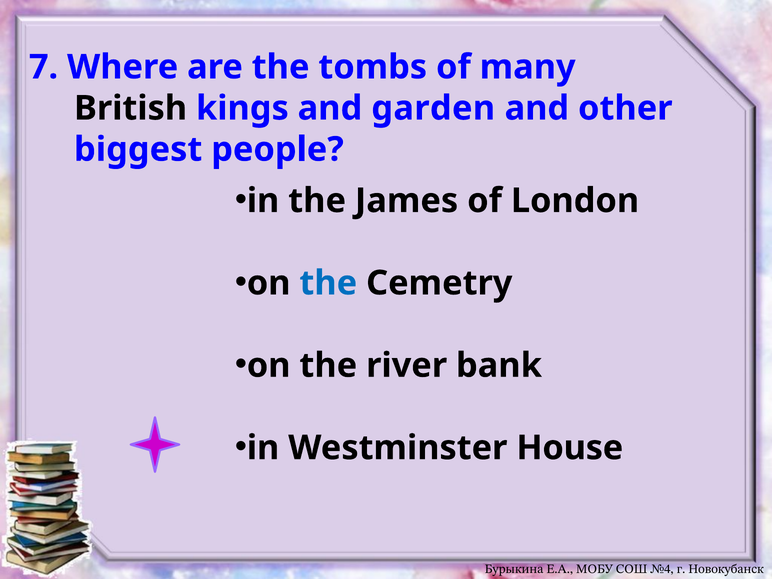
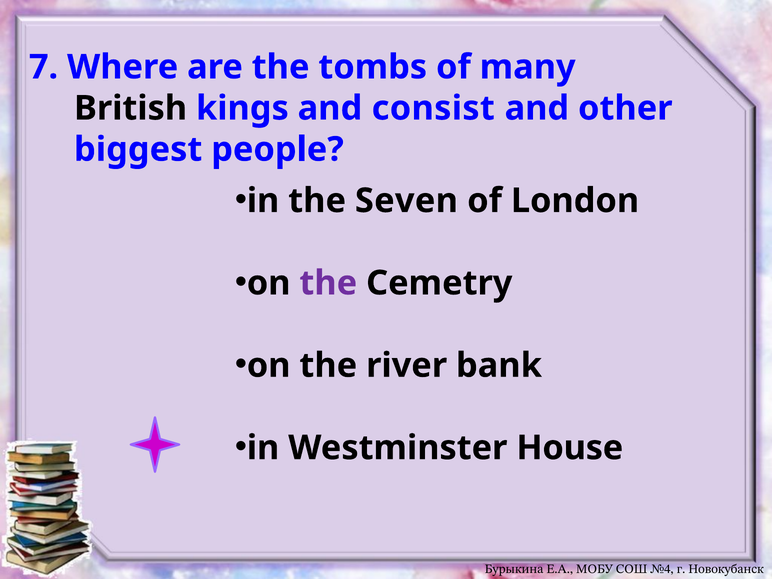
garden: garden -> consist (433, 108)
James: James -> Seven (406, 201)
the colour: blue -> purple (328, 283)
